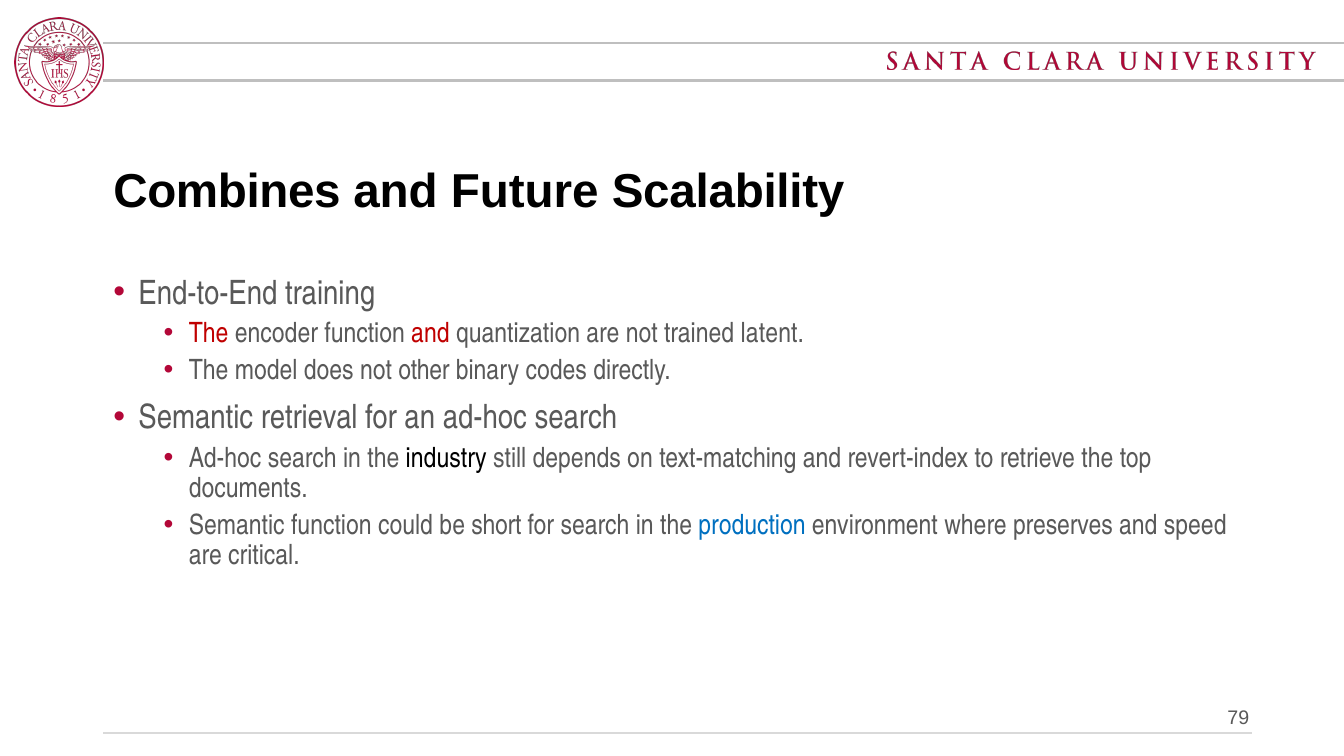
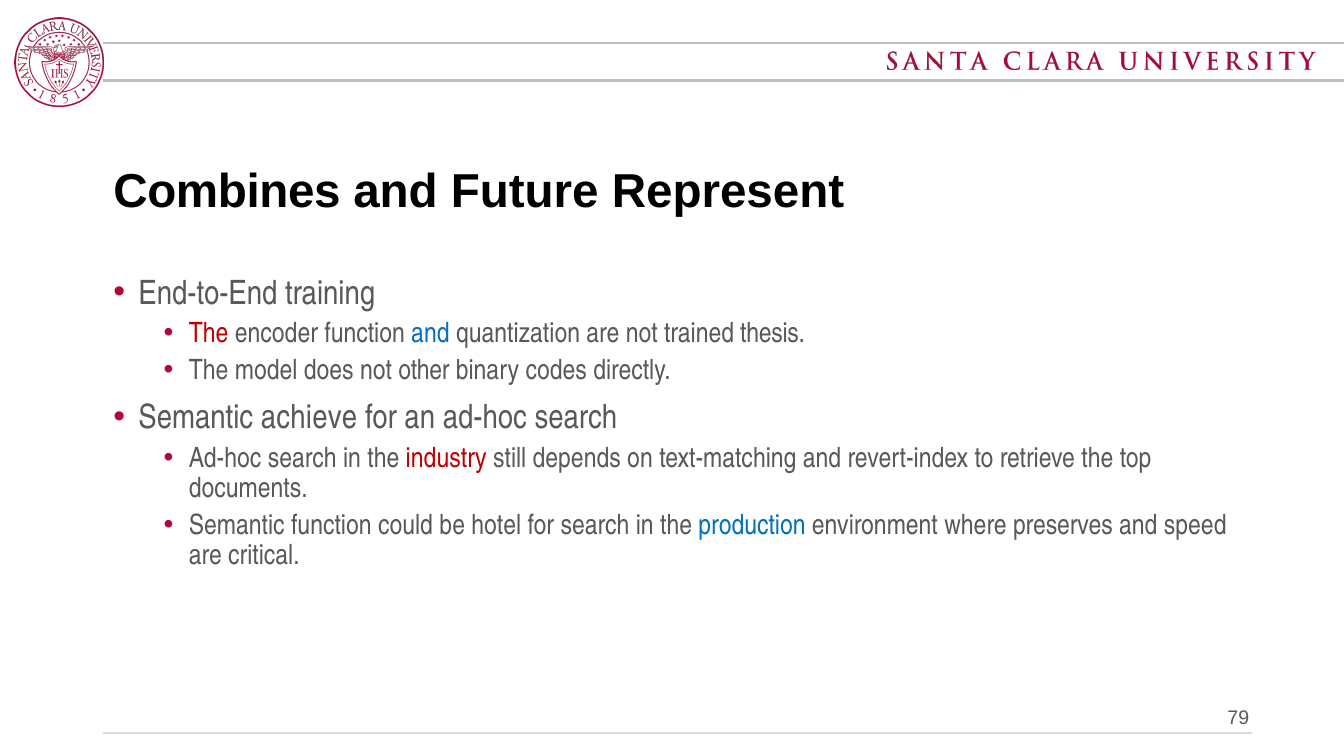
Scalability: Scalability -> Represent (728, 192)
and colour: red -> blue (430, 333)
latent: latent -> thesis (773, 333)
retrieval: retrieval -> achieve (309, 418)
industry colour: black -> red (446, 458)
short: short -> hotel (496, 525)
